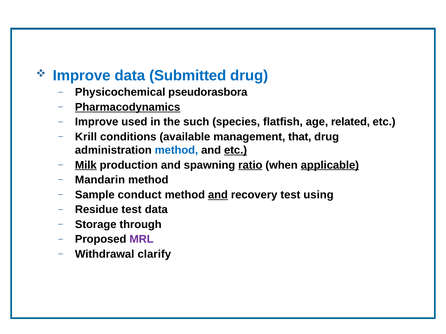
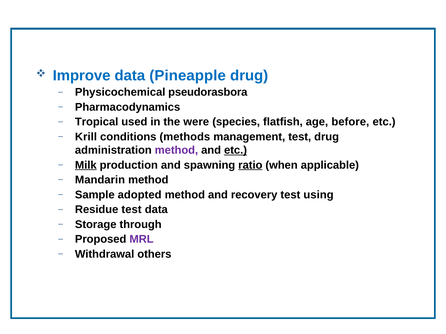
Submitted: Submitted -> Pineapple (188, 76)
Pharmacodynamics underline: present -> none (128, 107)
Improve: Improve -> Tropical (97, 122)
such: such -> were (196, 122)
related: related -> before (350, 122)
available: available -> methods (185, 137)
management that: that -> test (300, 137)
method colour: blue -> purple (176, 150)
applicable underline: present -> none (330, 165)
conduct: conduct -> adopted (140, 195)
and underline: present -> none (218, 195)
clarify: clarify -> others (154, 255)
